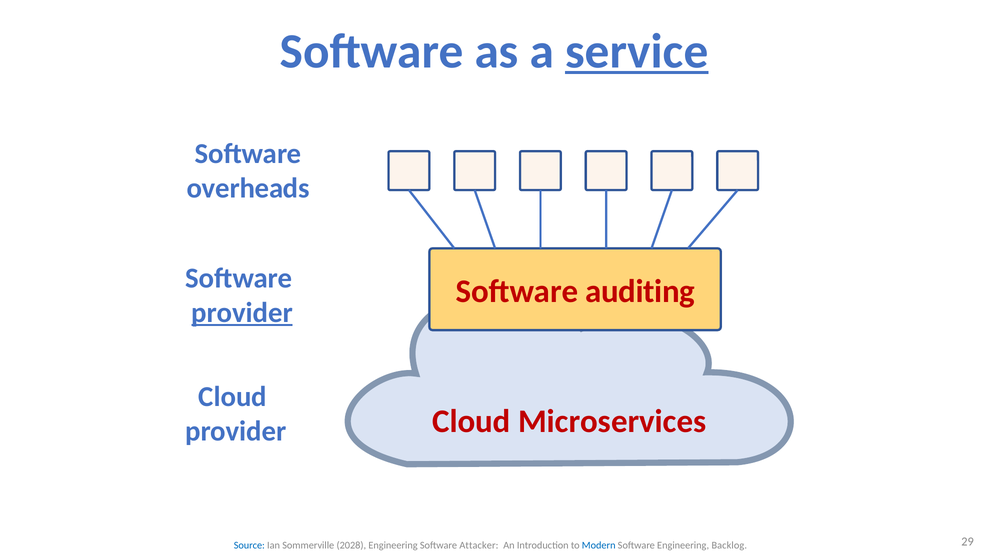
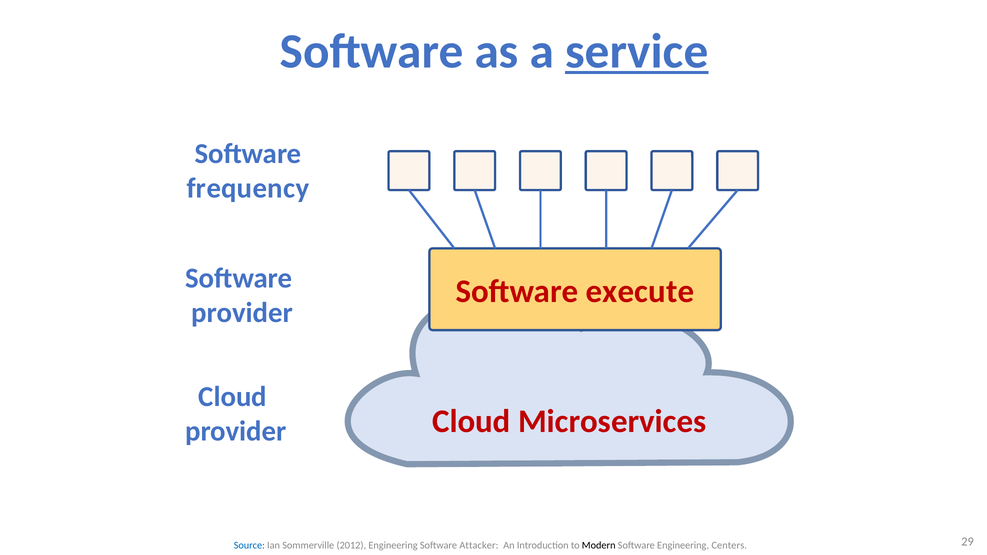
overheads: overheads -> frequency (248, 188)
auditing: auditing -> execute (640, 292)
provider underline: present -> none (242, 313)
2028: 2028 -> 2012 (351, 545)
Modern colour: blue -> black (599, 545)
Backlog: Backlog -> Centers (729, 545)
